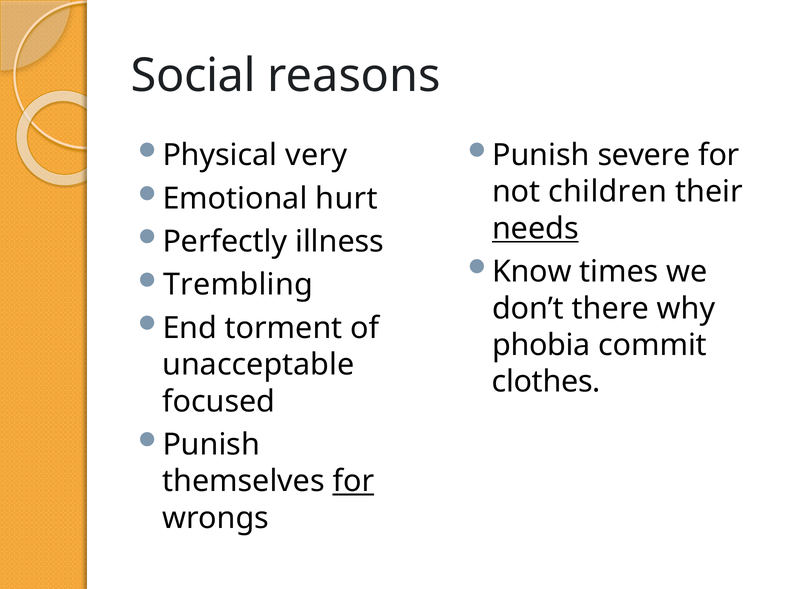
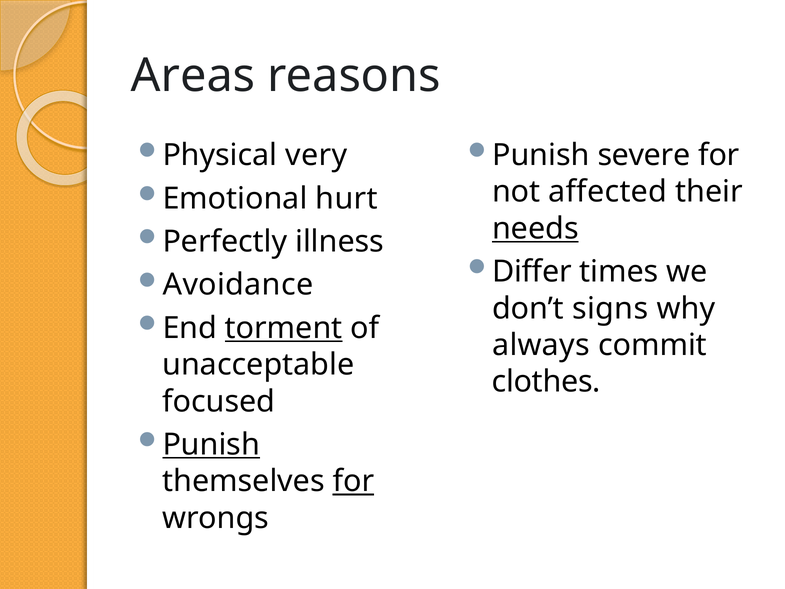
Social: Social -> Areas (193, 76)
children: children -> affected (608, 192)
Know: Know -> Differ (532, 272)
Trembling: Trembling -> Avoidance (238, 285)
there: there -> signs (610, 308)
torment underline: none -> present (284, 328)
phobia: phobia -> always (541, 345)
Punish underline: none -> present (211, 444)
